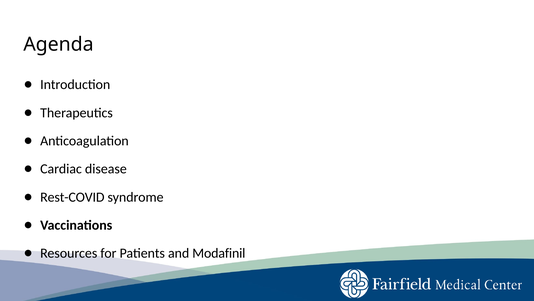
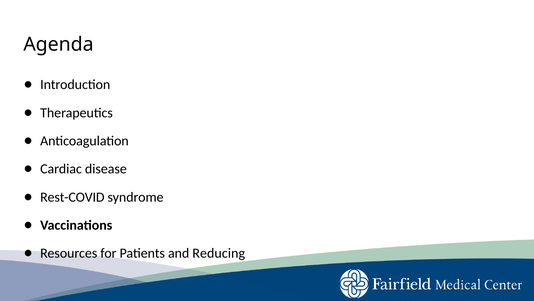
Modafinil: Modafinil -> Reducing (219, 253)
